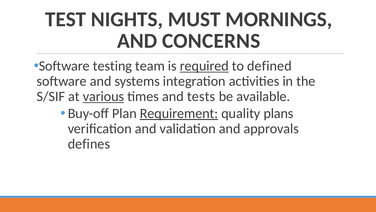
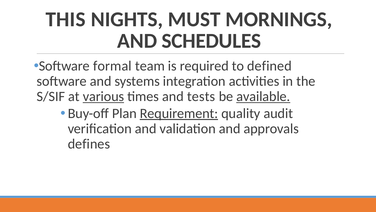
TEST: TEST -> THIS (66, 19)
CONCERNS: CONCERNS -> SCHEDULES (211, 41)
testing: testing -> formal (112, 66)
required underline: present -> none (204, 66)
available underline: none -> present (263, 96)
plans: plans -> audit (278, 113)
